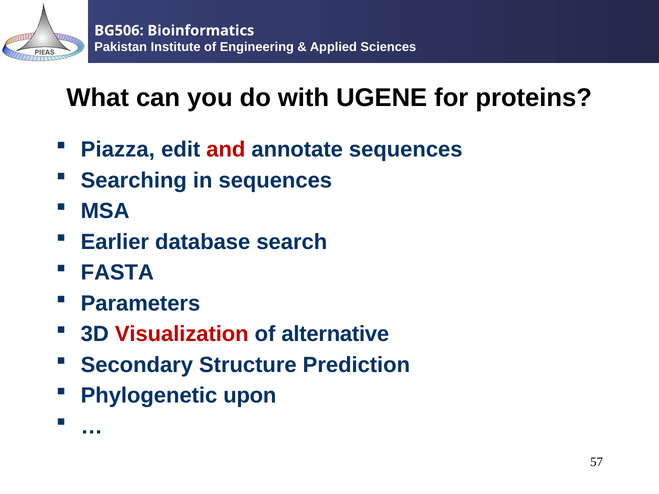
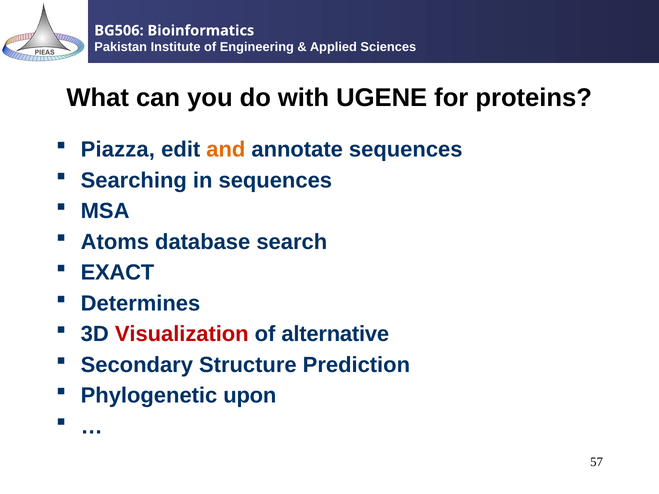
and colour: red -> orange (226, 150)
Earlier: Earlier -> Atoms (115, 242)
FASTA: FASTA -> EXACT (117, 273)
Parameters: Parameters -> Determines (140, 304)
